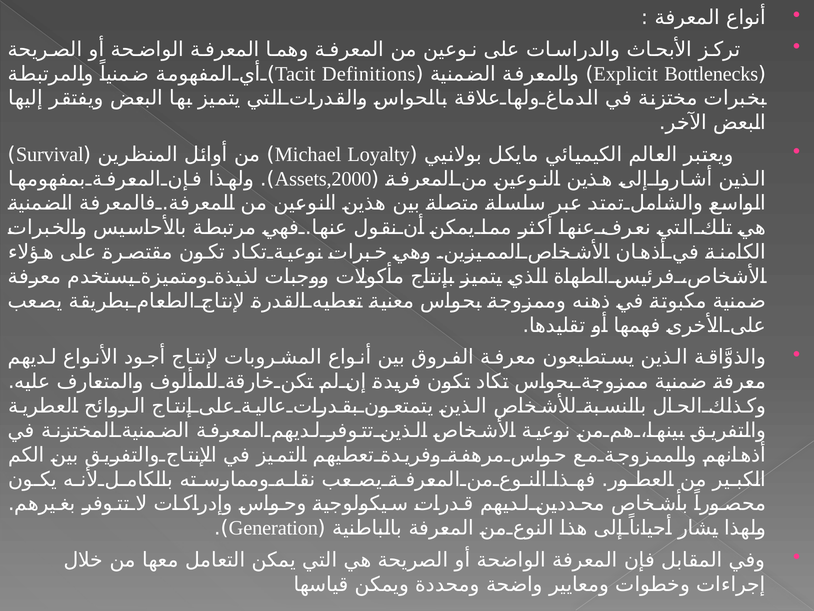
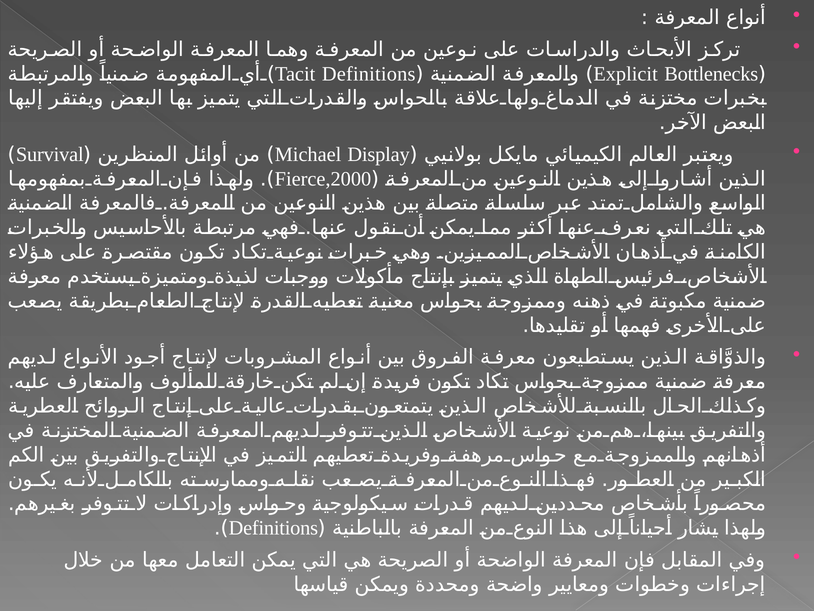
Loyalty: Loyalty -> Display (379, 154)
Assets,2000: Assets,2000 -> Fierce,2000 (323, 179)
Generation: Generation -> Definitions (273, 528)
